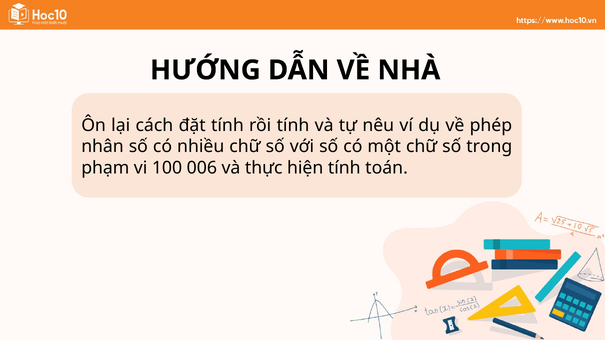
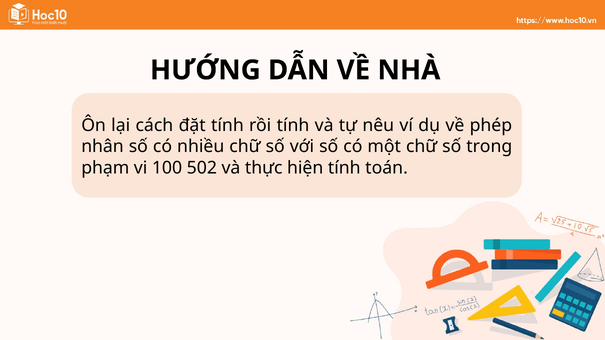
006: 006 -> 502 (202, 168)
